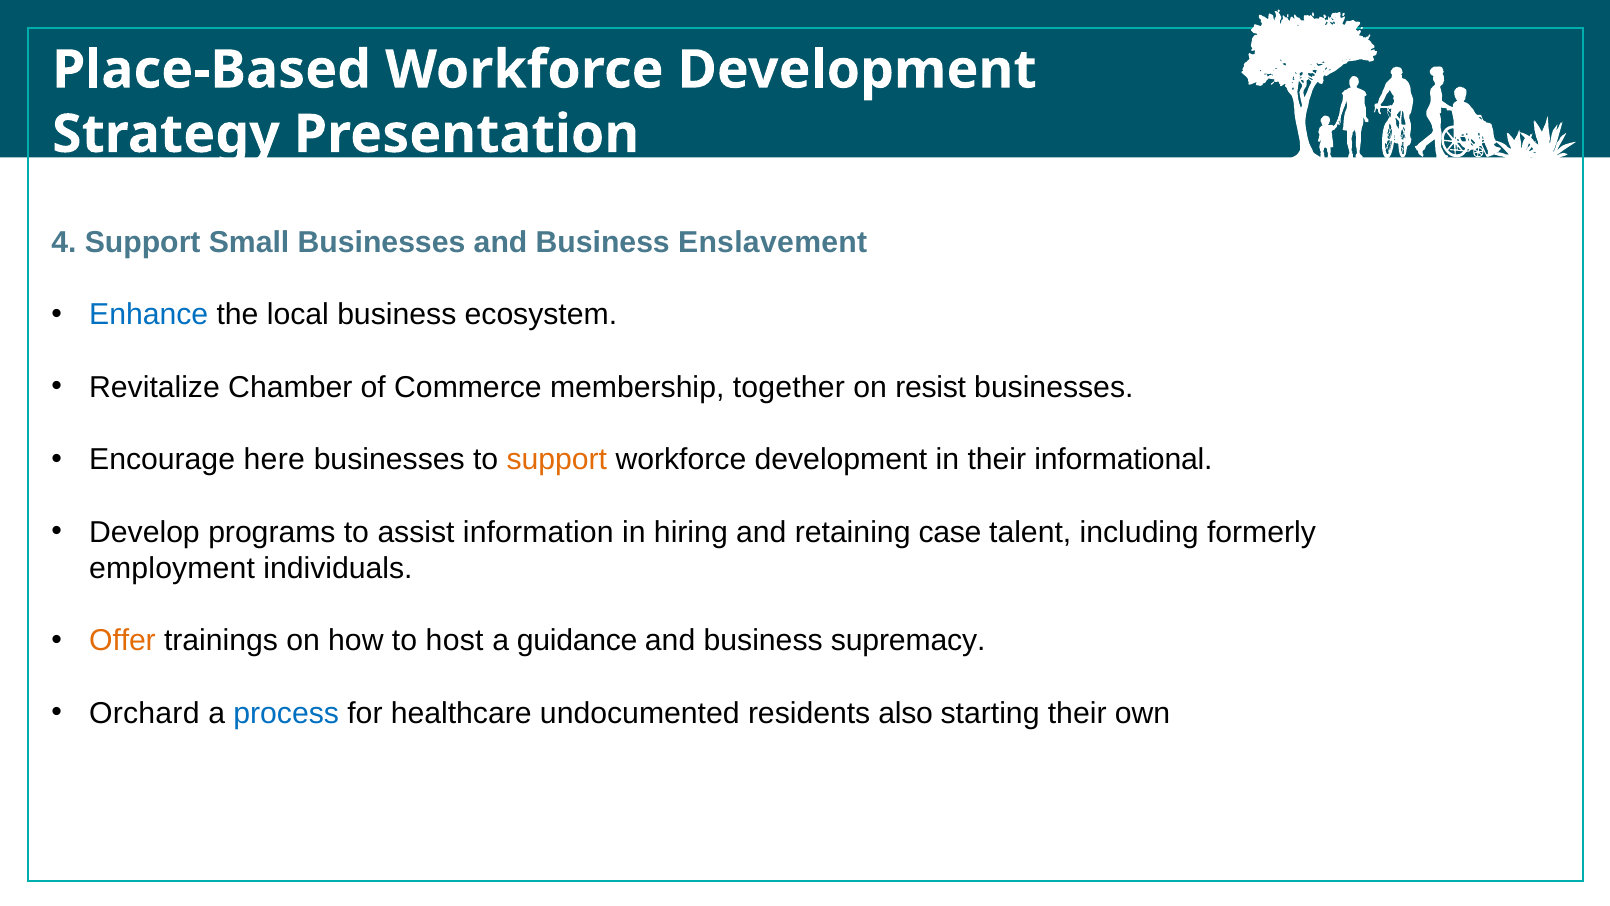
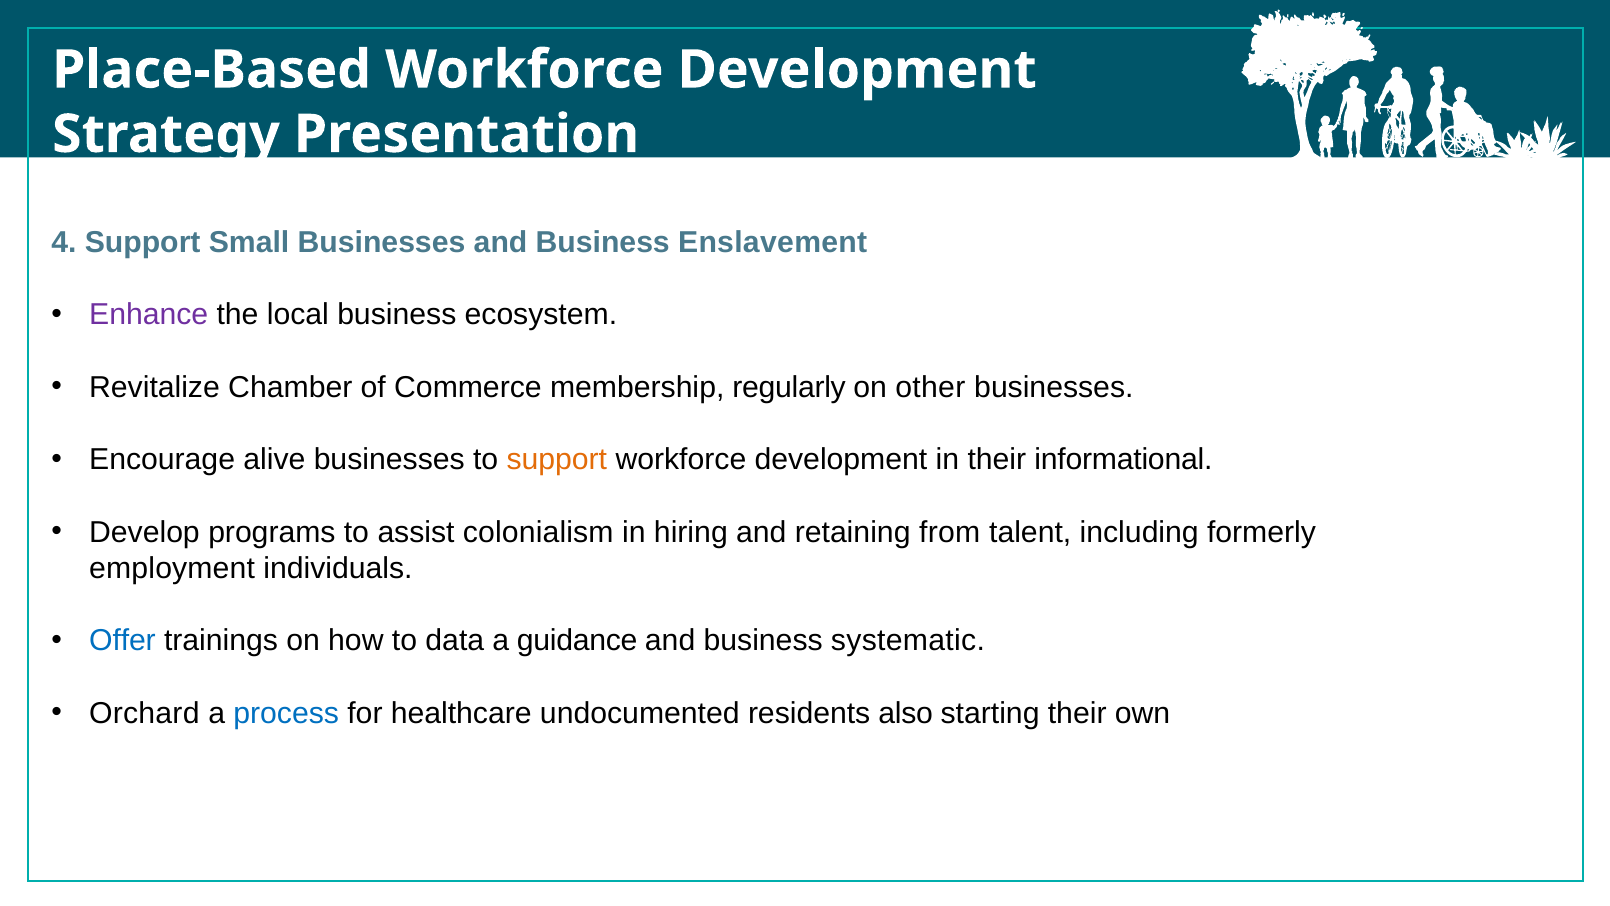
Enhance colour: blue -> purple (149, 315)
together: together -> regularly (789, 387)
resist: resist -> other (930, 387)
here: here -> alive (274, 459)
information: information -> colonialism (538, 532)
case: case -> from (950, 532)
Offer colour: orange -> blue (122, 641)
host: host -> data (455, 641)
supremacy: supremacy -> systematic (908, 641)
